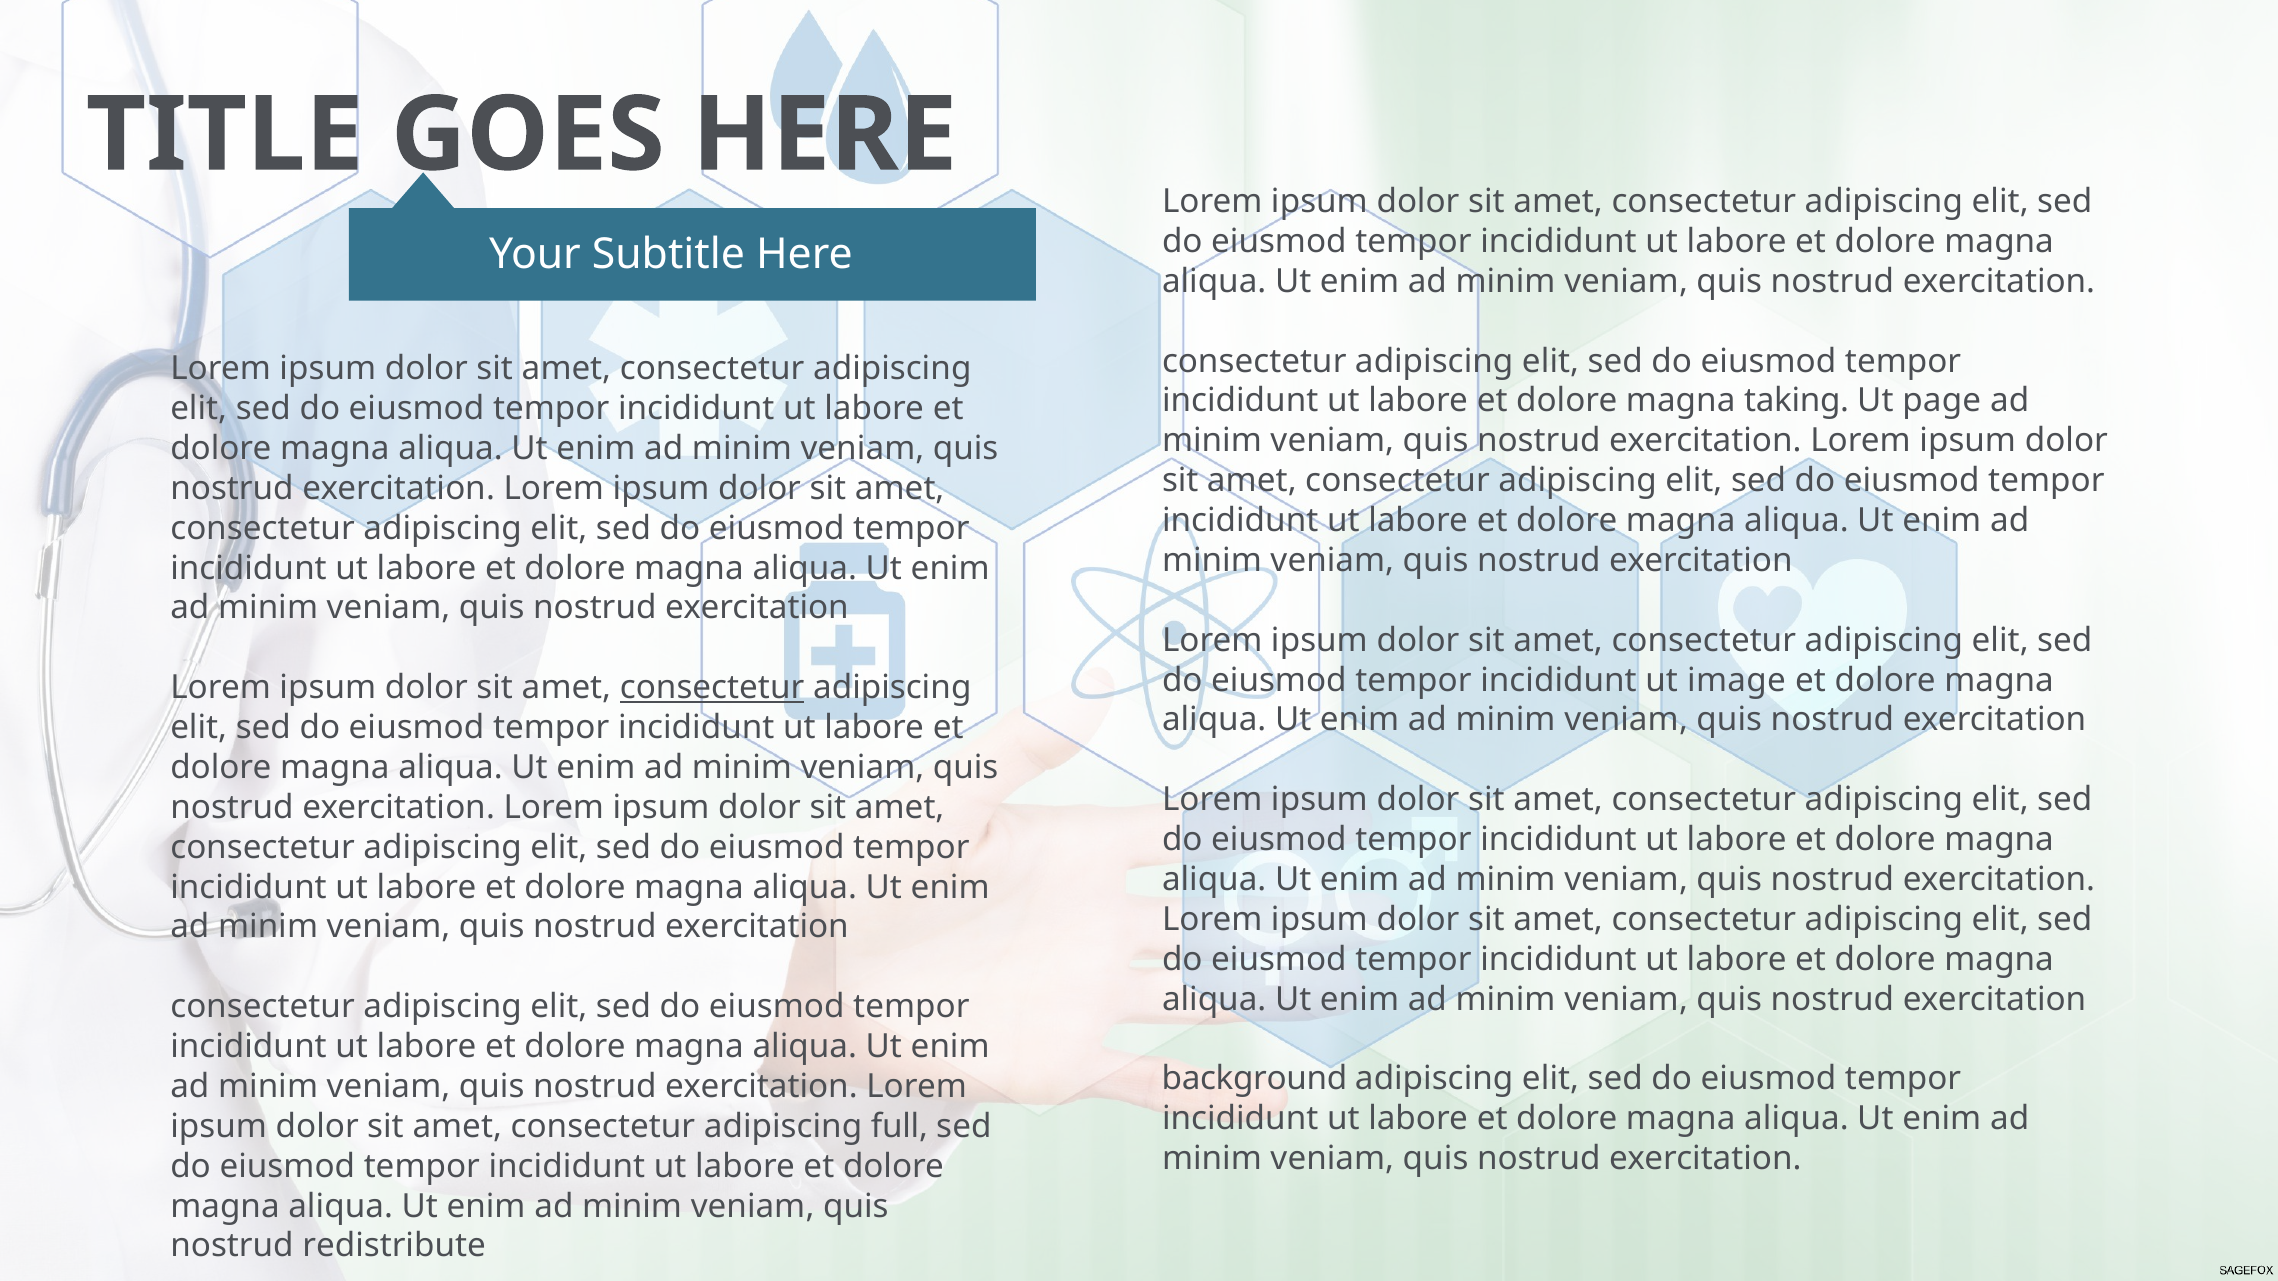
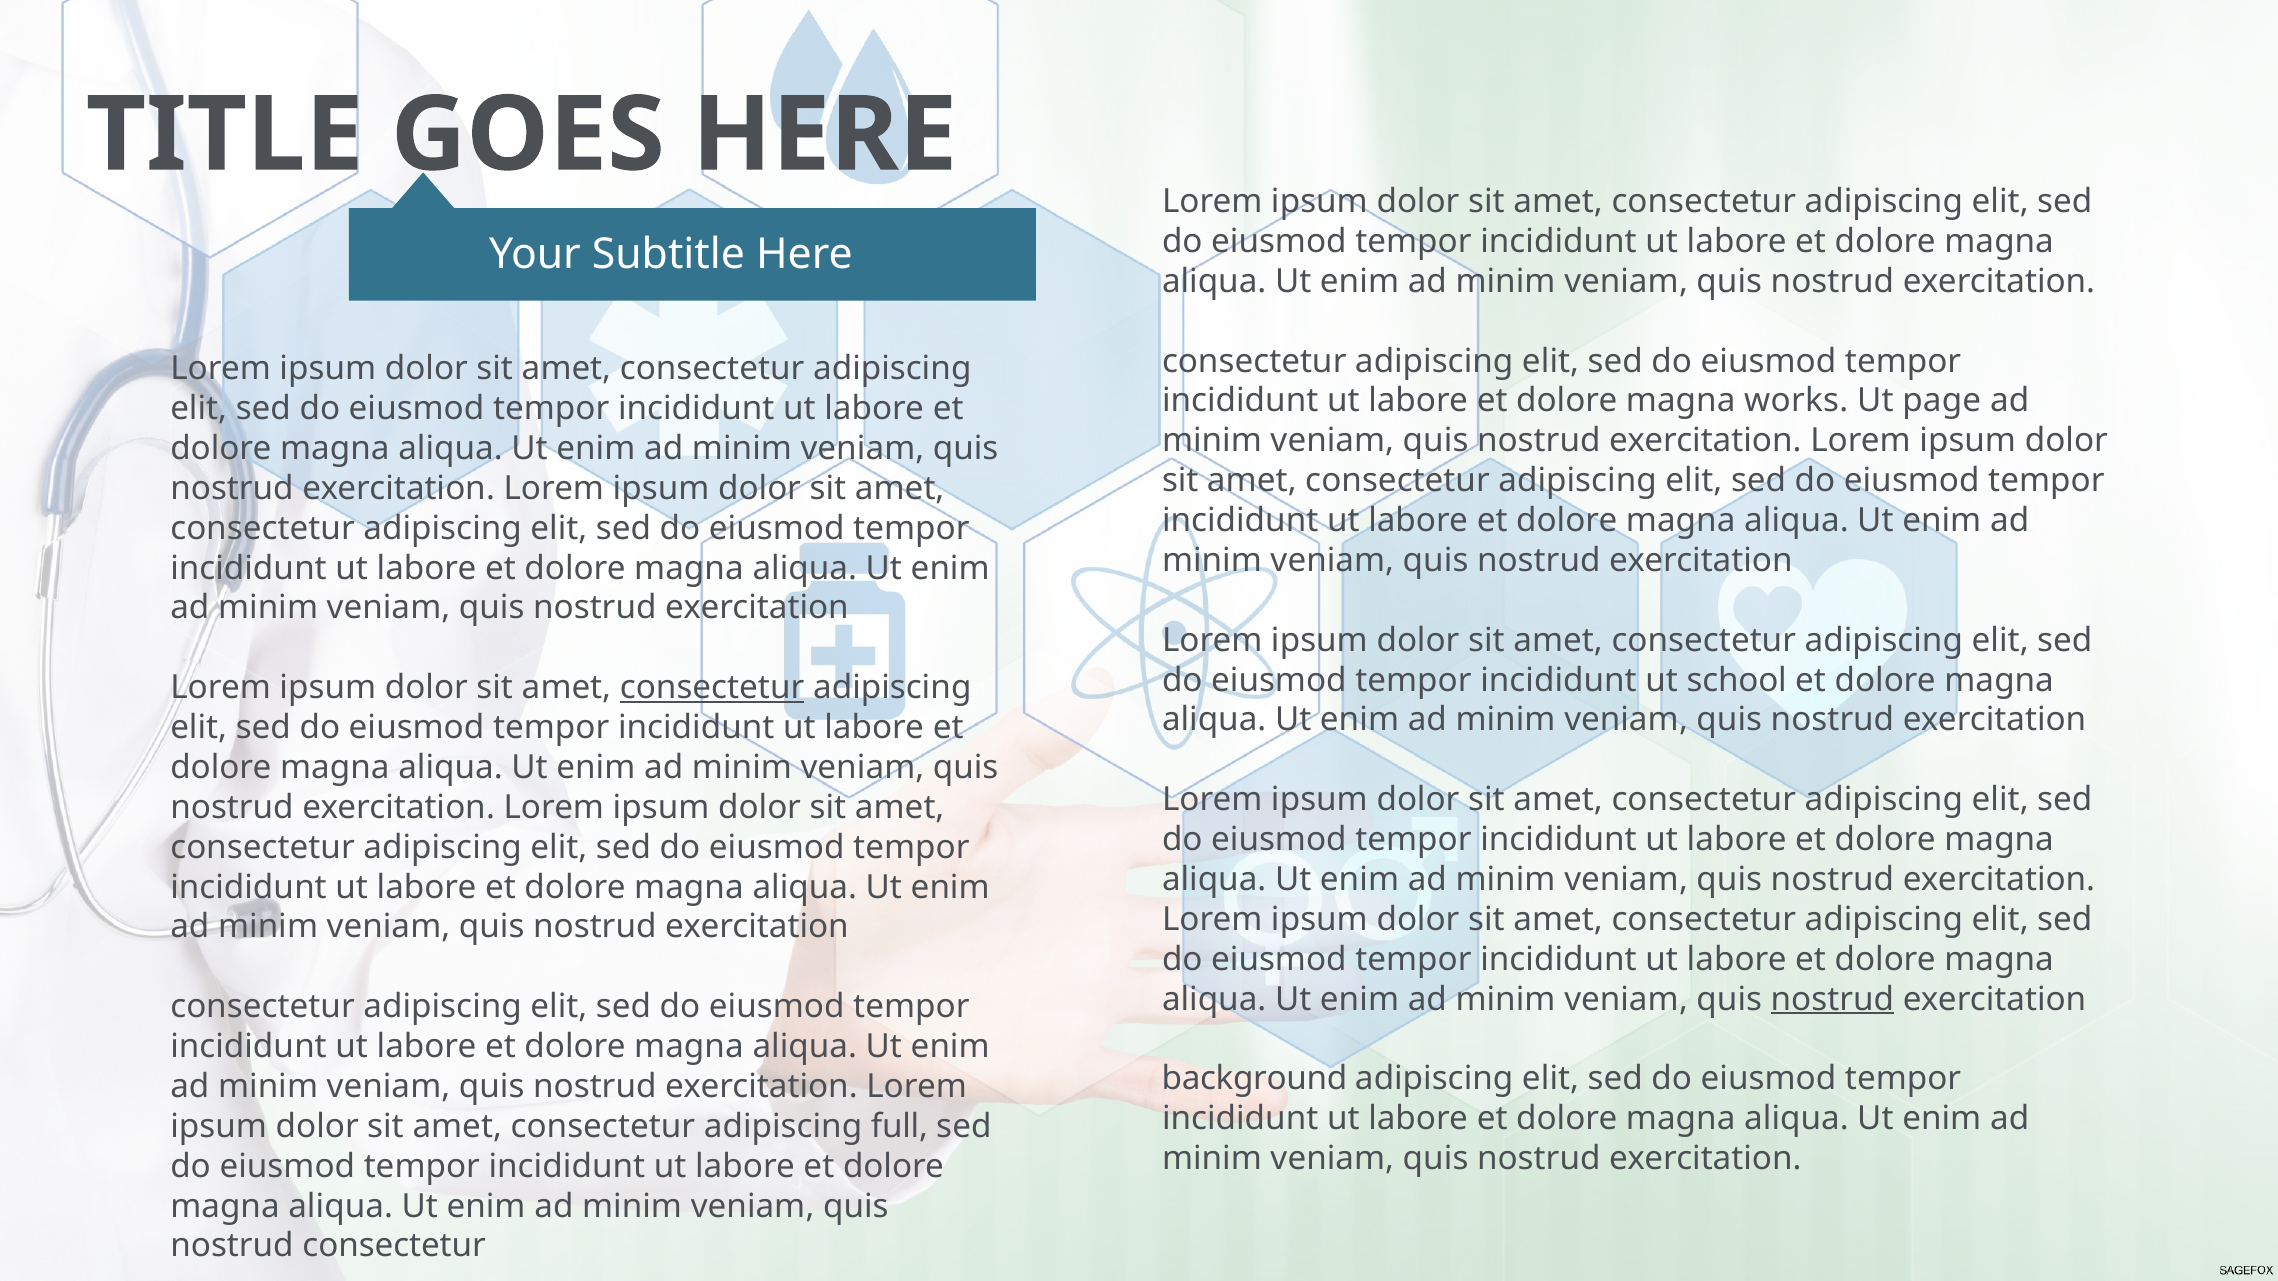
taking: taking -> works (1796, 401)
image: image -> school (1737, 680)
nostrud underline: none -> present (1832, 999)
nostrud redistribute: redistribute -> consectetur (394, 1246)
